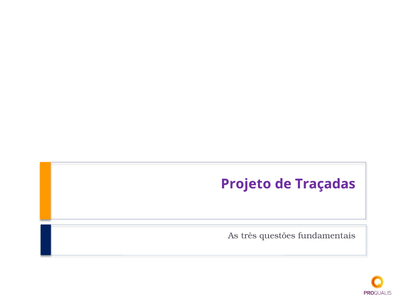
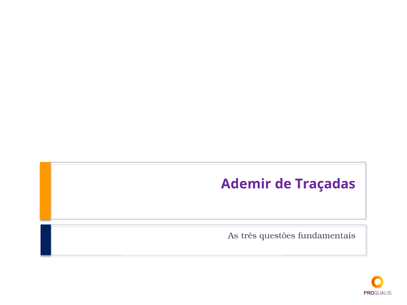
Projeto: Projeto -> Ademir (246, 184)
